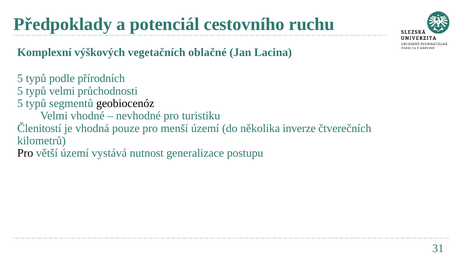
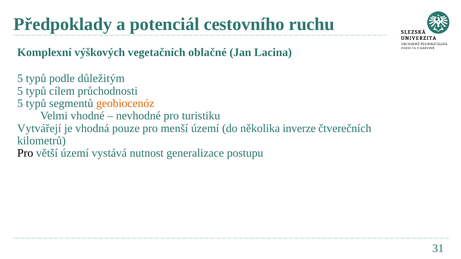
přírodních: přírodních -> důležitým (101, 79)
typů velmi: velmi -> cílem (62, 91)
geobiocenóz colour: black -> orange (125, 104)
Členitostí: Členitostí -> Vytvářejí (39, 128)
